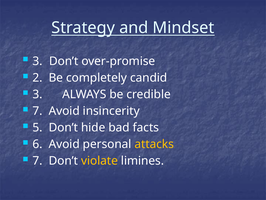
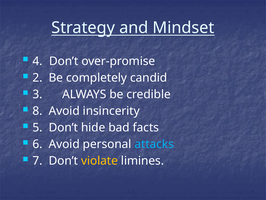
3: 3 -> 4 (38, 61)
7: 7 -> 8 (38, 111)
attacks colour: yellow -> light blue (154, 144)
